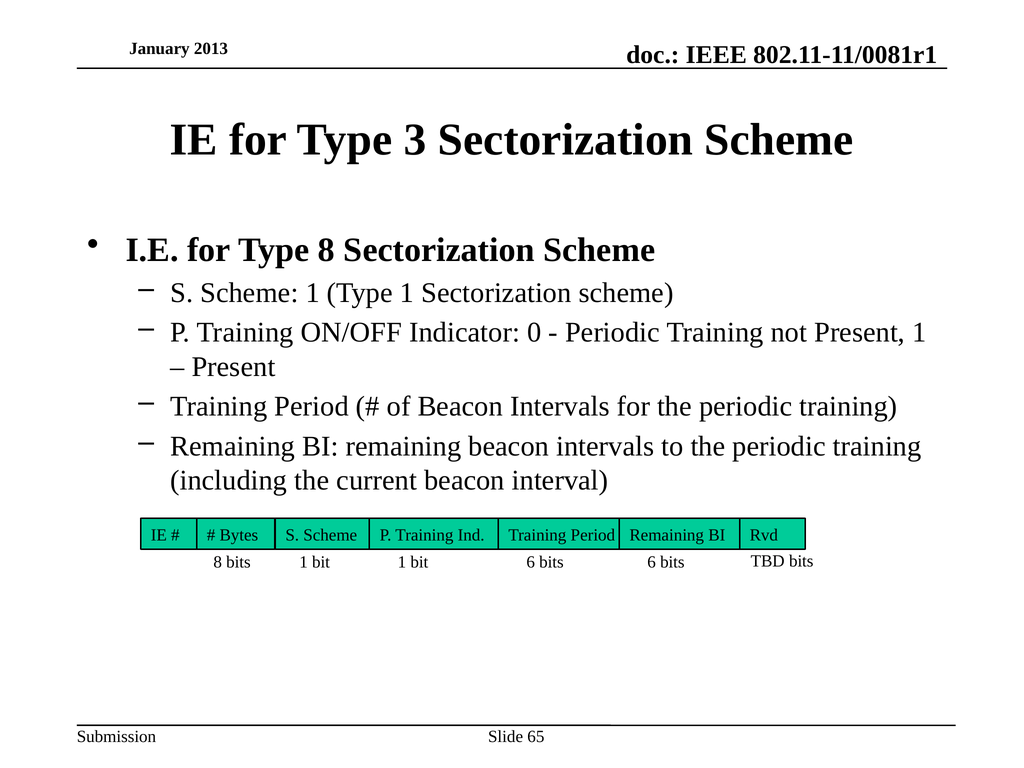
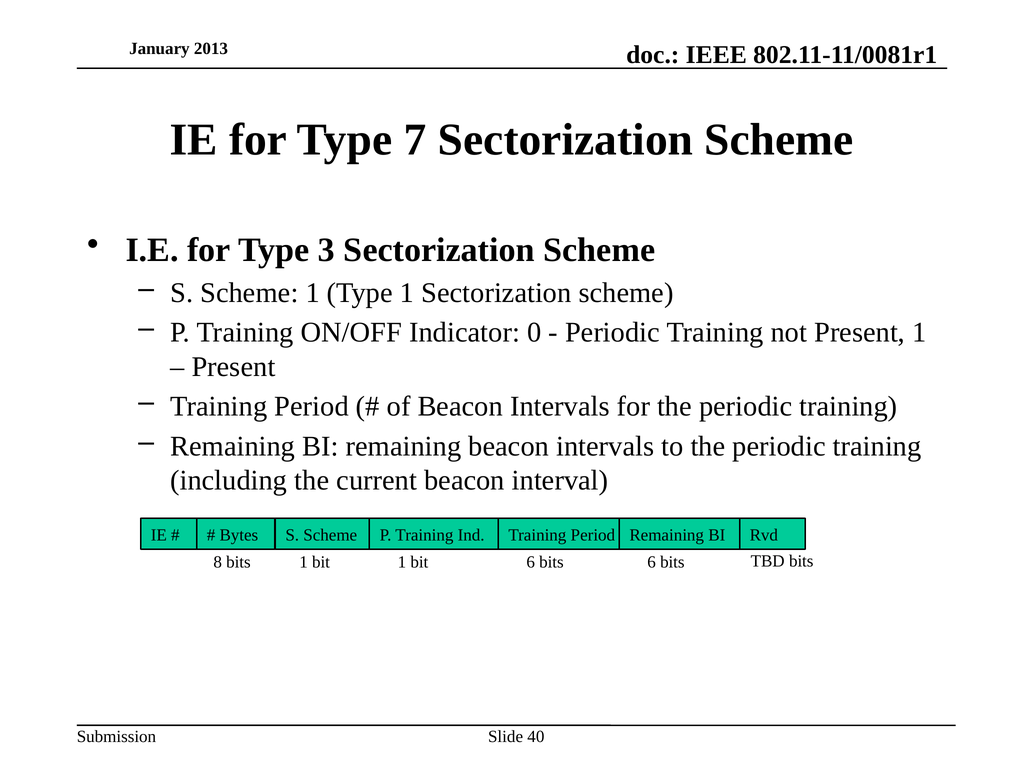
3: 3 -> 7 (415, 140)
Type 8: 8 -> 3 (326, 250)
65: 65 -> 40 (536, 737)
